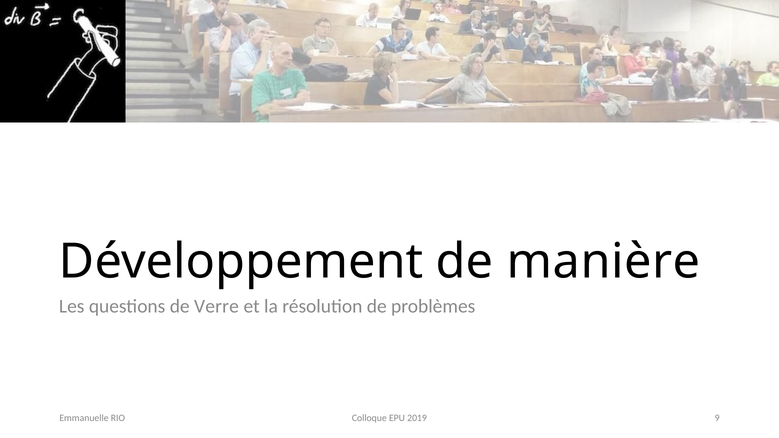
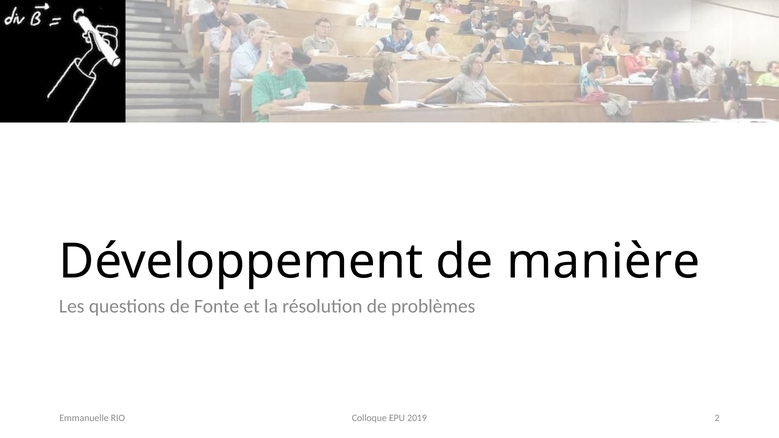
Verre: Verre -> Fonte (217, 307)
9: 9 -> 2 (717, 418)
